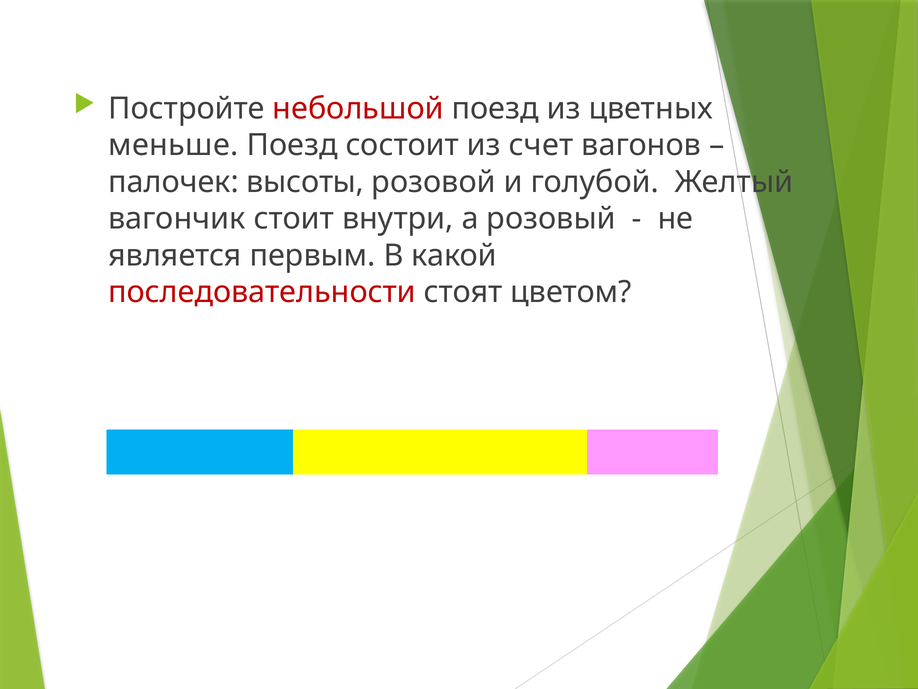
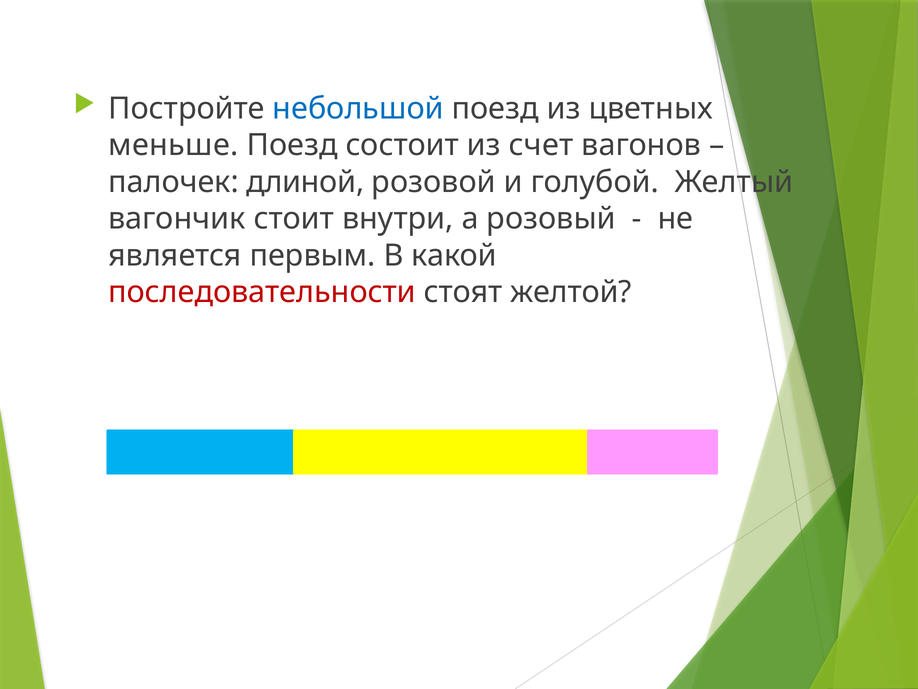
небольшой colour: red -> blue (358, 108)
высоты: высоты -> длиной (305, 182)
цветом: цветом -> желтой (571, 292)
